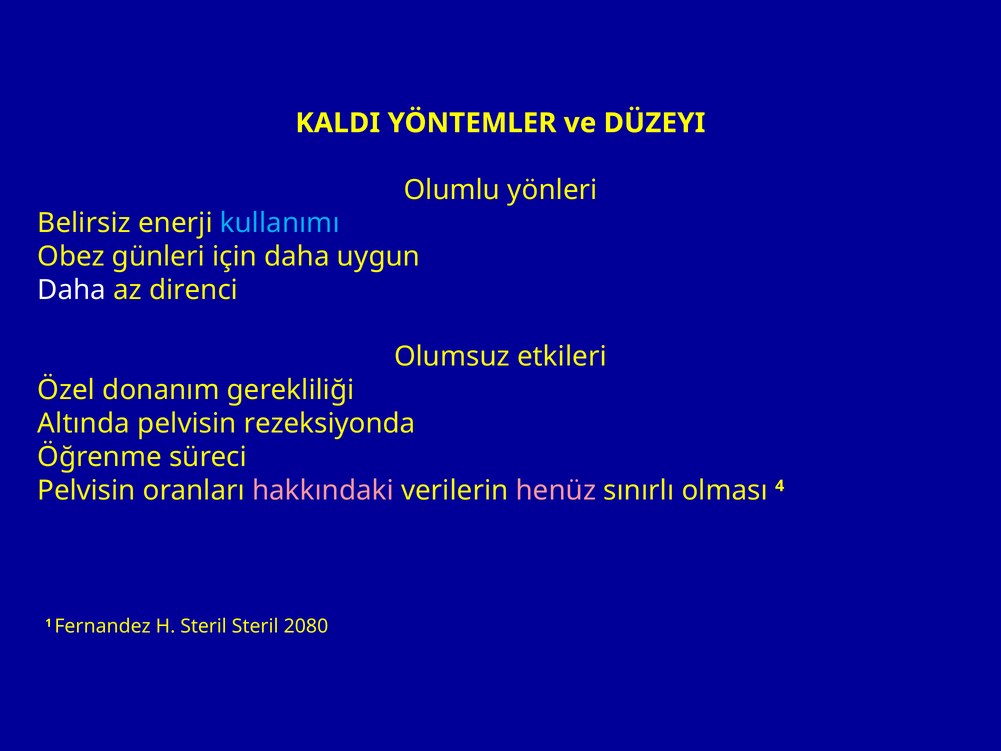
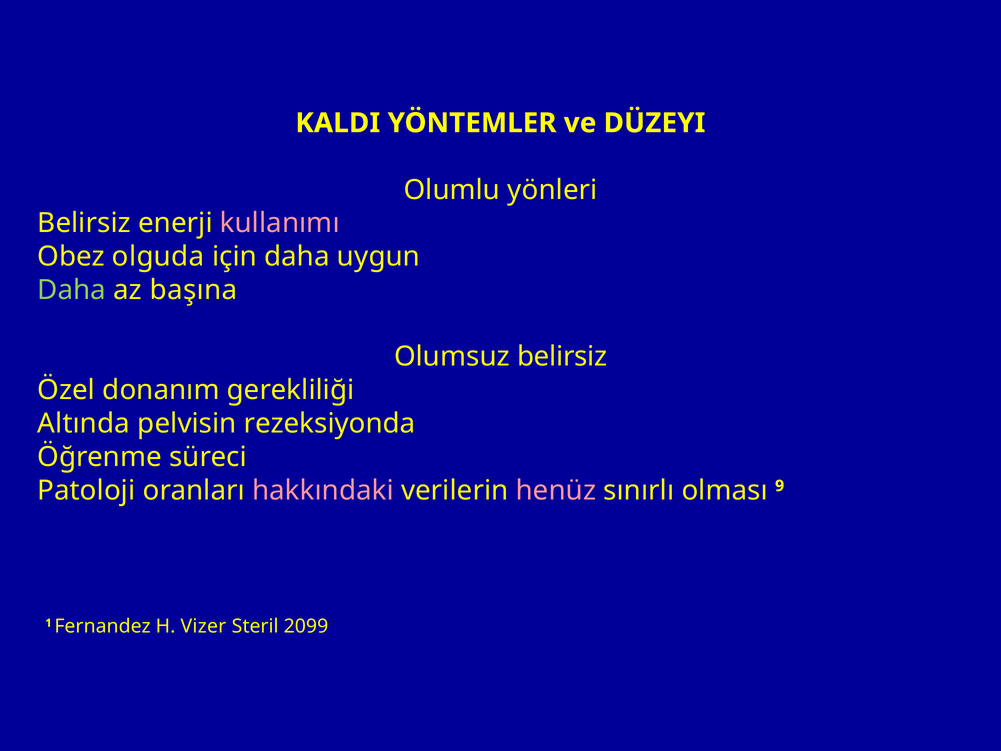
kullanımı colour: light blue -> pink (280, 223)
günleri: günleri -> olguda (158, 257)
Daha colour: white -> light green (72, 290)
direnci: direnci -> başına (193, 290)
Olumsuz etkileri: etkileri -> belirsiz (562, 357)
Pelvisin: Pelvisin -> Patoloji (86, 490)
4: 4 -> 9 (780, 486)
H Steril: Steril -> Vizer (203, 626)
2080: 2080 -> 2099 (306, 626)
